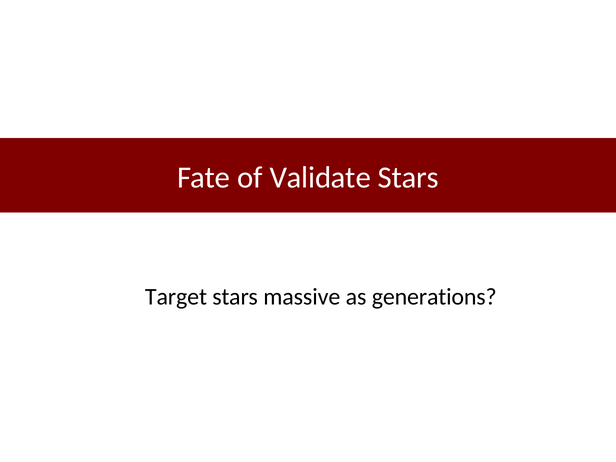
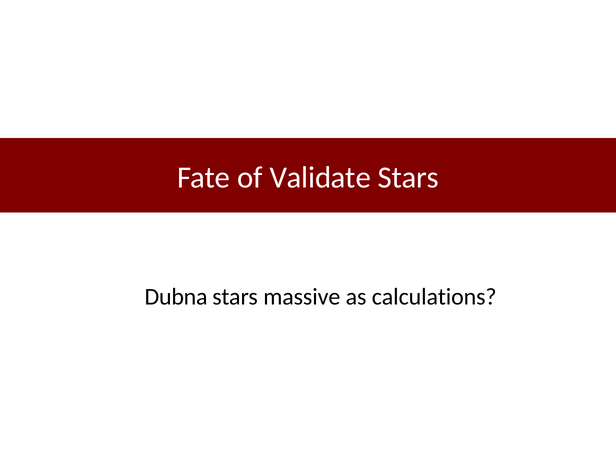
Target: Target -> Dubna (176, 297)
generations: generations -> calculations (434, 297)
